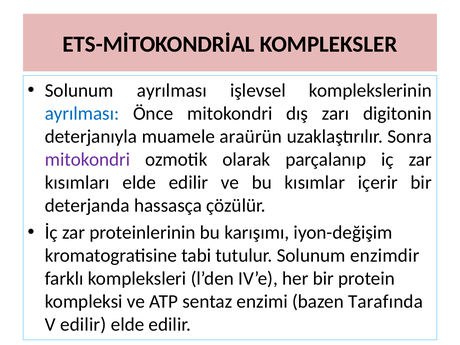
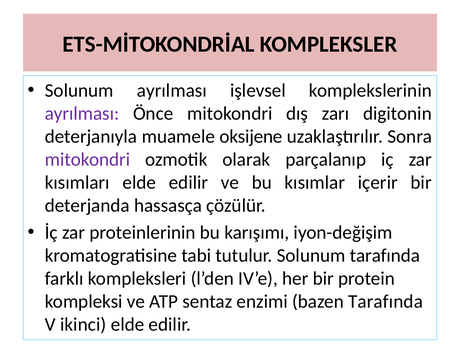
ayrılması colour: blue -> purple (82, 114)
araürün: araürün -> oksijene (251, 137)
Solunum enzimdir: enzimdir -> tarafında (385, 255)
V edilir: edilir -> ikinci (83, 324)
